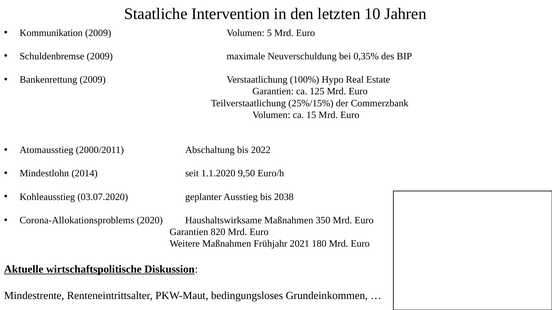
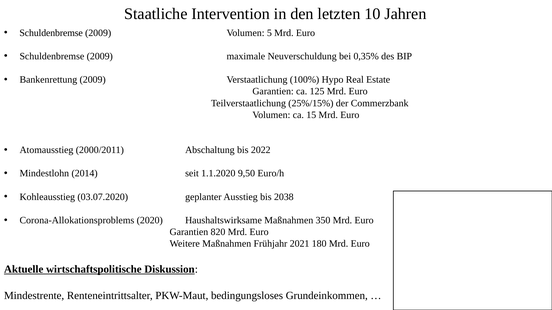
Kommunikation: Kommunikation -> Schuldenbremse (51, 33)
